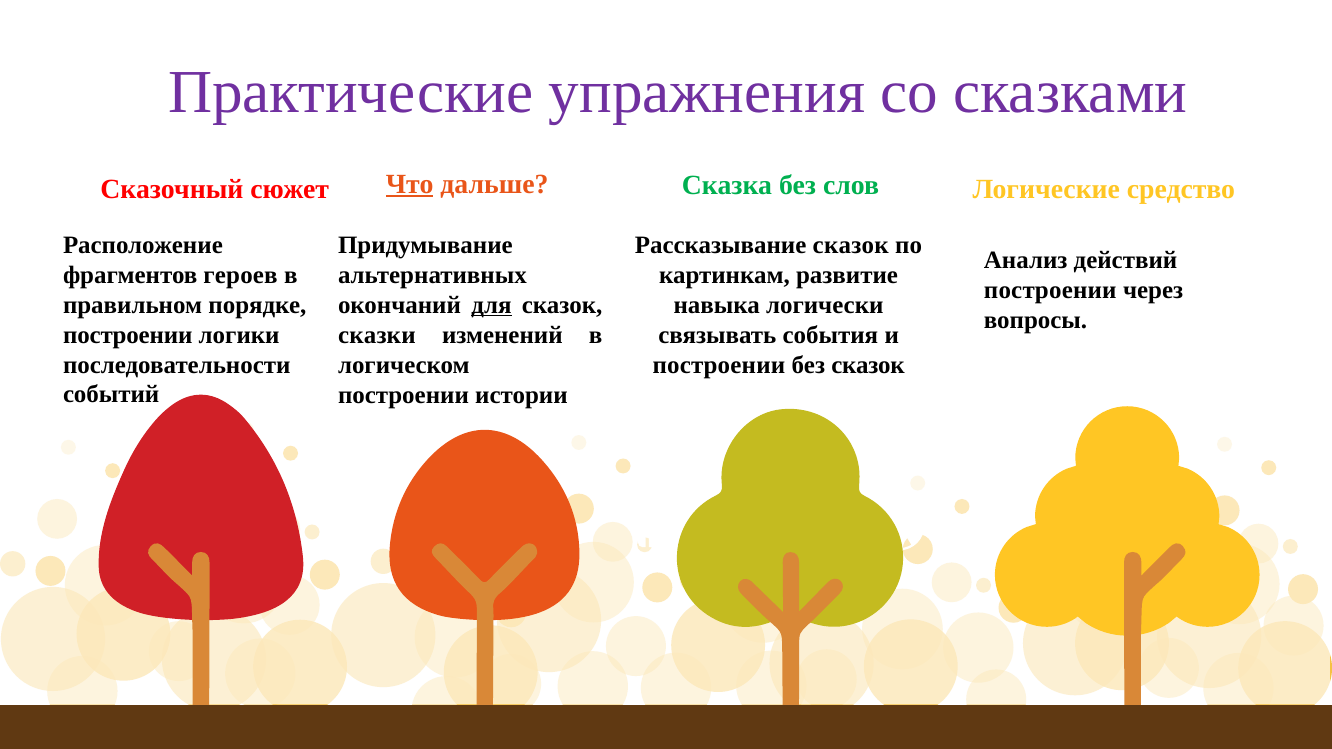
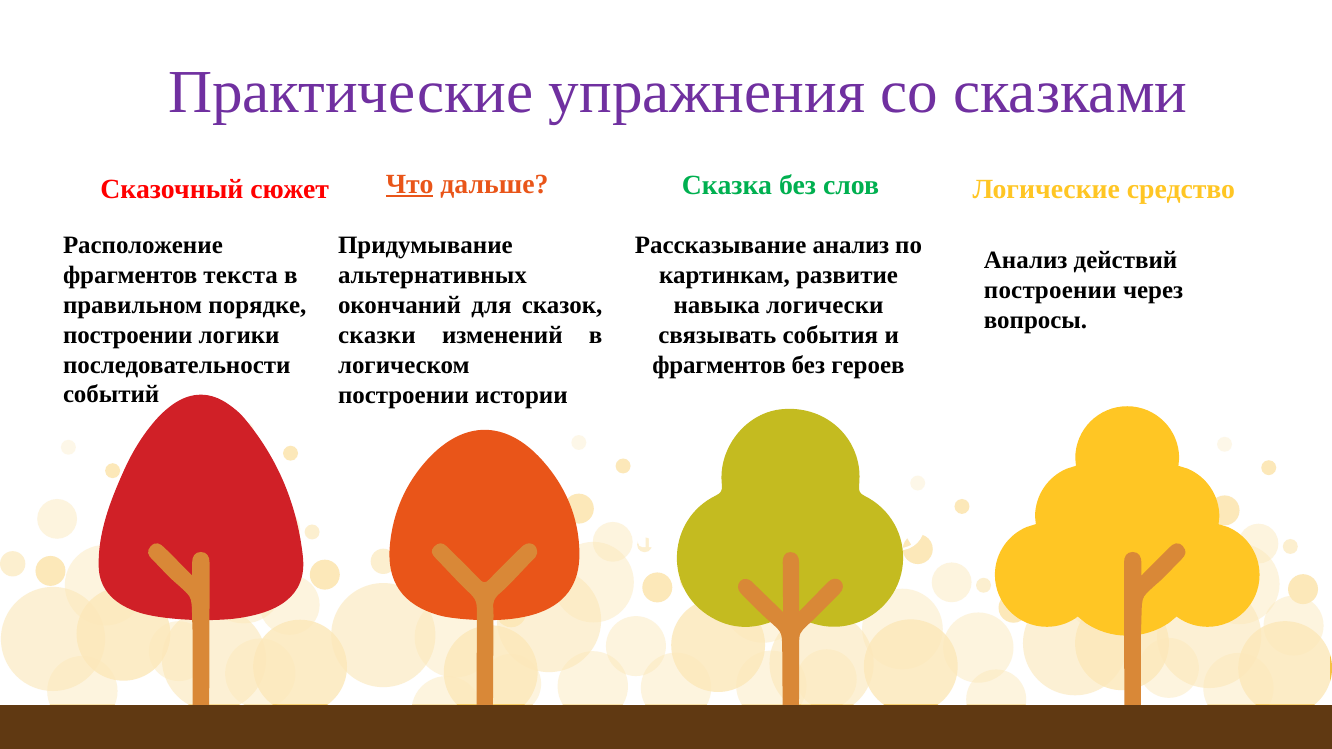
Рассказывание сказок: сказок -> анализ (851, 245)
героев: героев -> текста (241, 275)
для underline: present -> none (491, 305)
построении: построении -> фрагментов (719, 365)
без сказок: сказок -> героев (868, 365)
